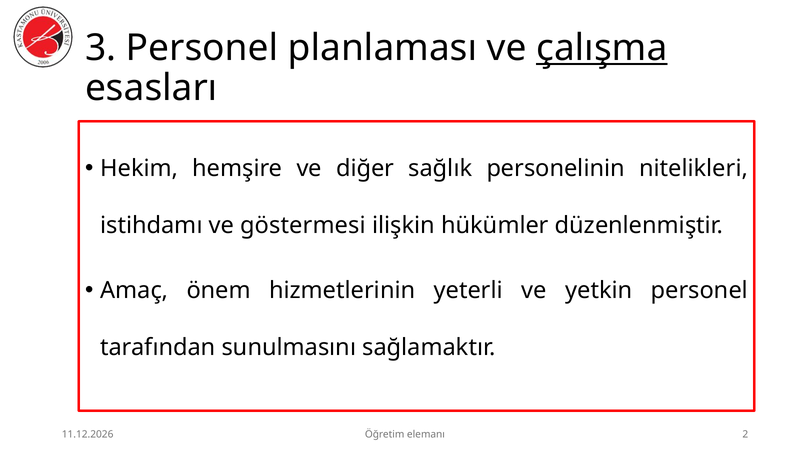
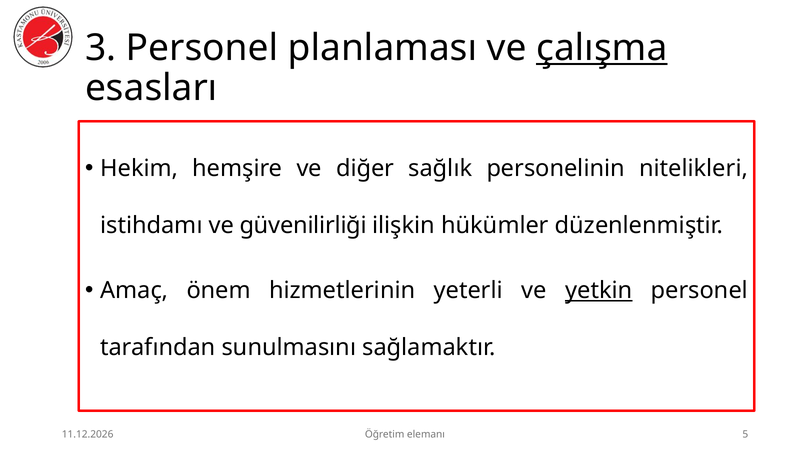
göstermesi: göstermesi -> güvenilirliği (303, 225)
yetkin underline: none -> present (599, 290)
2: 2 -> 5 (745, 434)
